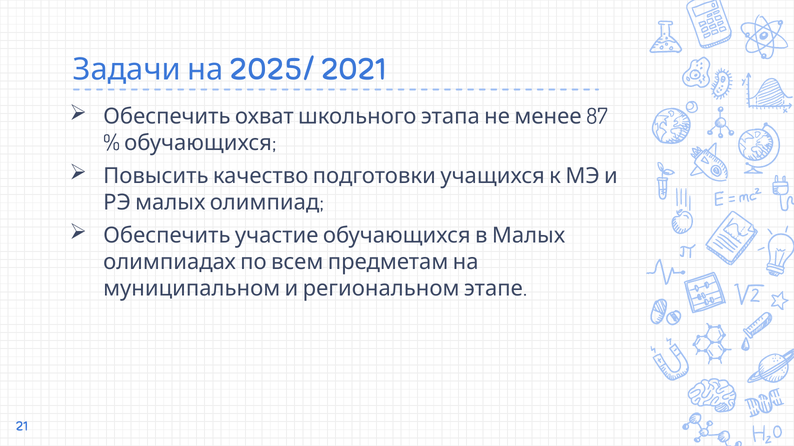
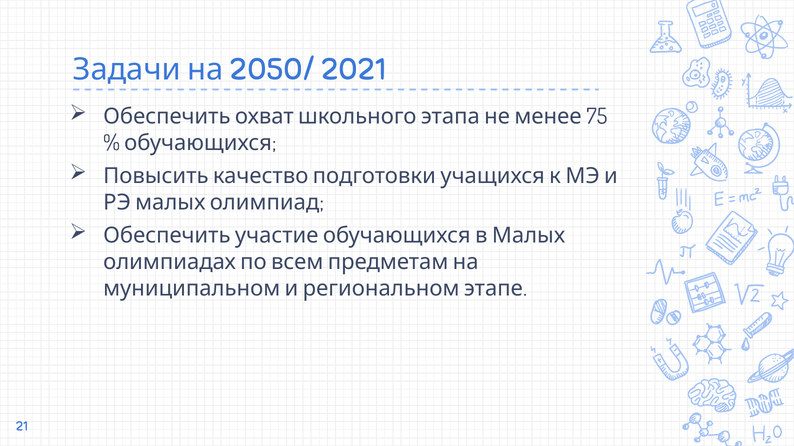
2025/: 2025/ -> 2050/ (272, 70)
87: 87 -> 75 (597, 117)
